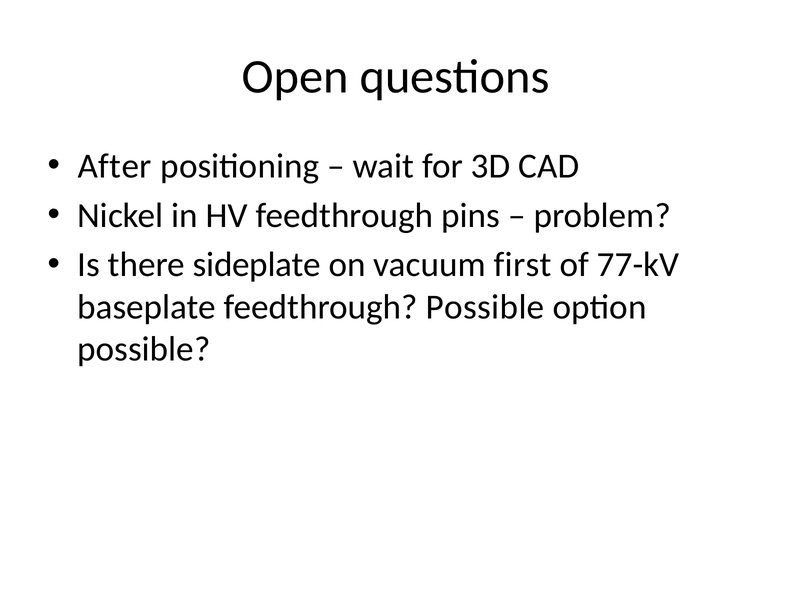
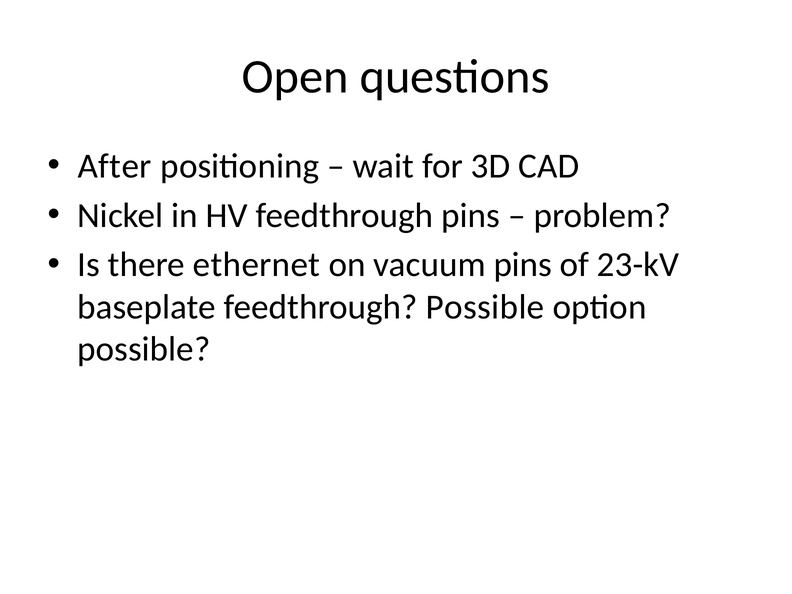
sideplate: sideplate -> ethernet (257, 265)
vacuum first: first -> pins (523, 265)
77-kV: 77-kV -> 23-kV (638, 265)
